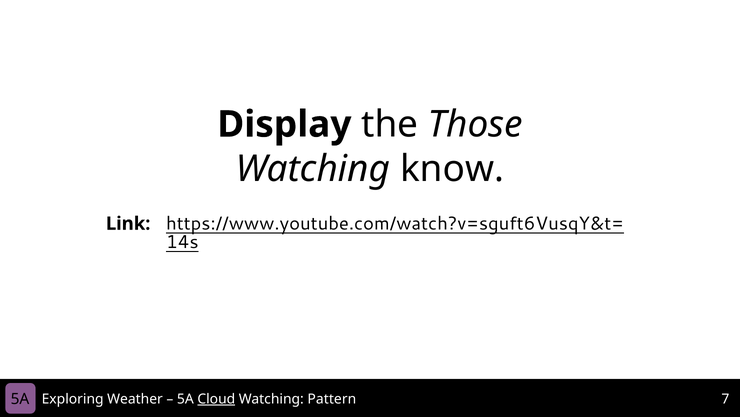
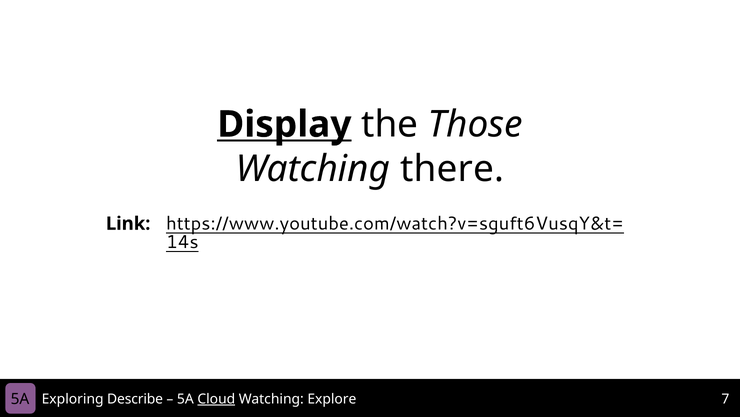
Display underline: none -> present (284, 124)
know: know -> there (452, 169)
Weather: Weather -> Describe (135, 398)
Pattern: Pattern -> Explore (332, 398)
